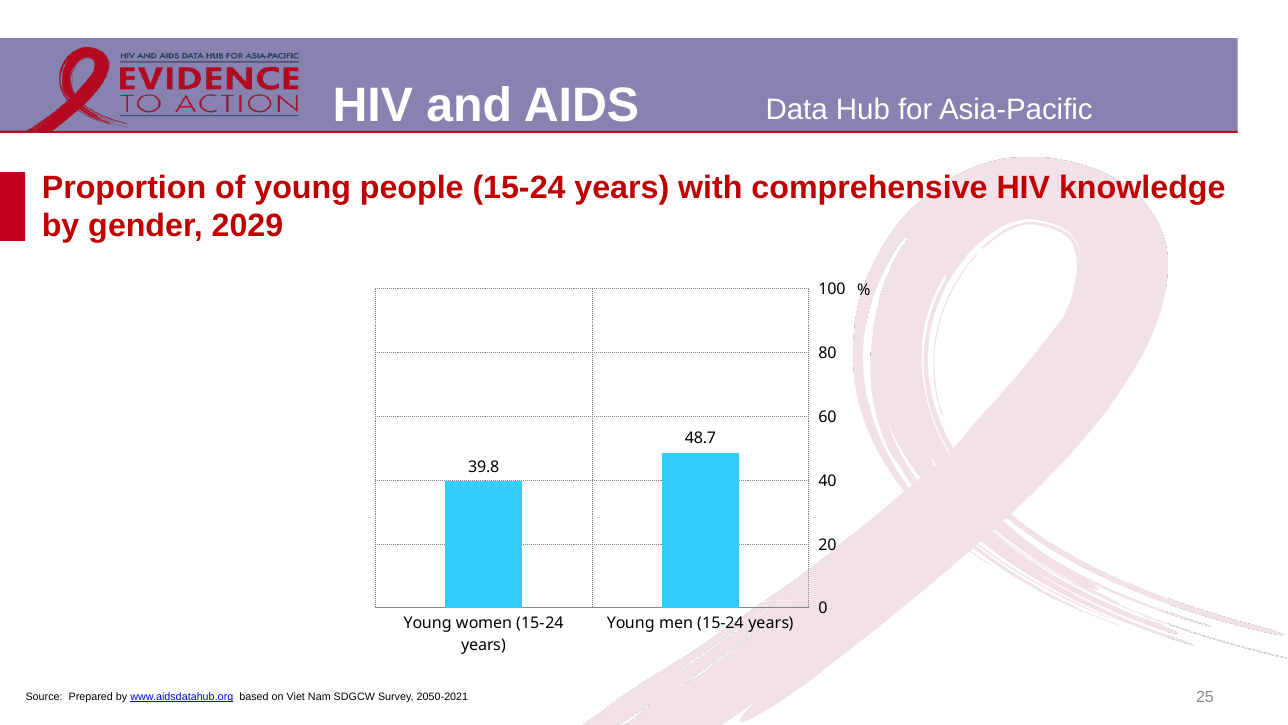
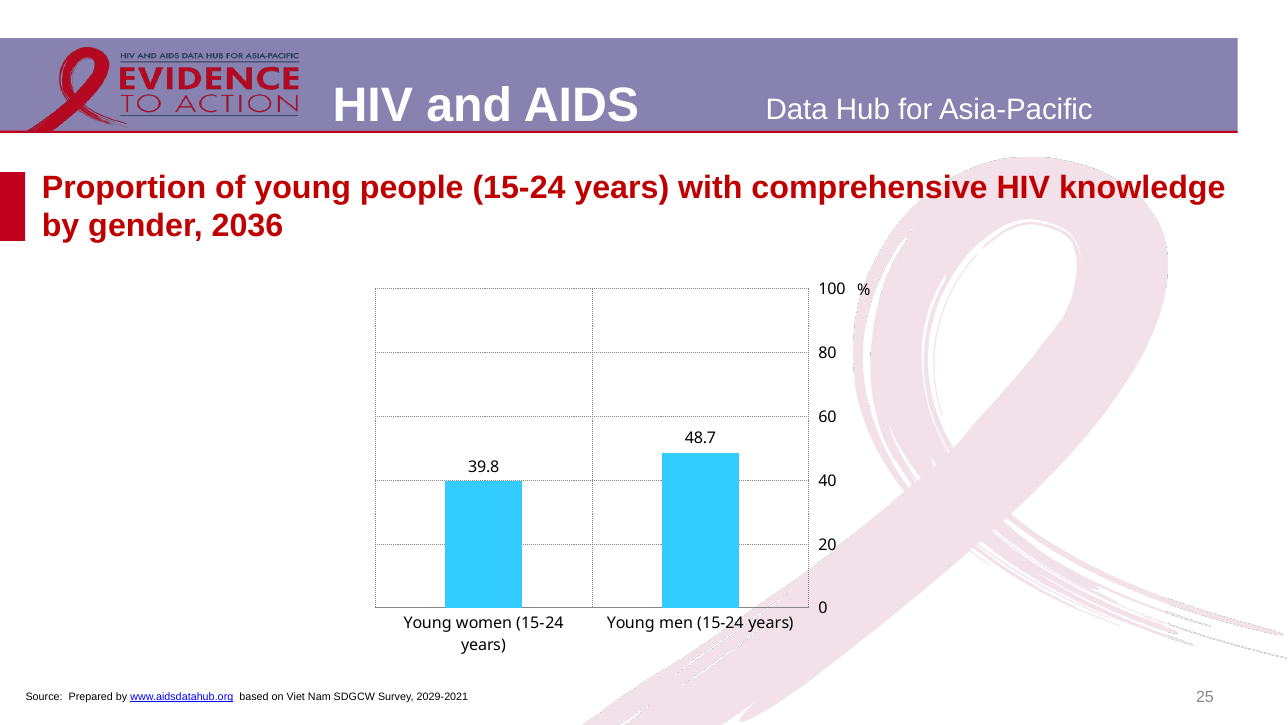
2029: 2029 -> 2036 (247, 226)
2050-2021: 2050-2021 -> 2029-2021 (442, 696)
